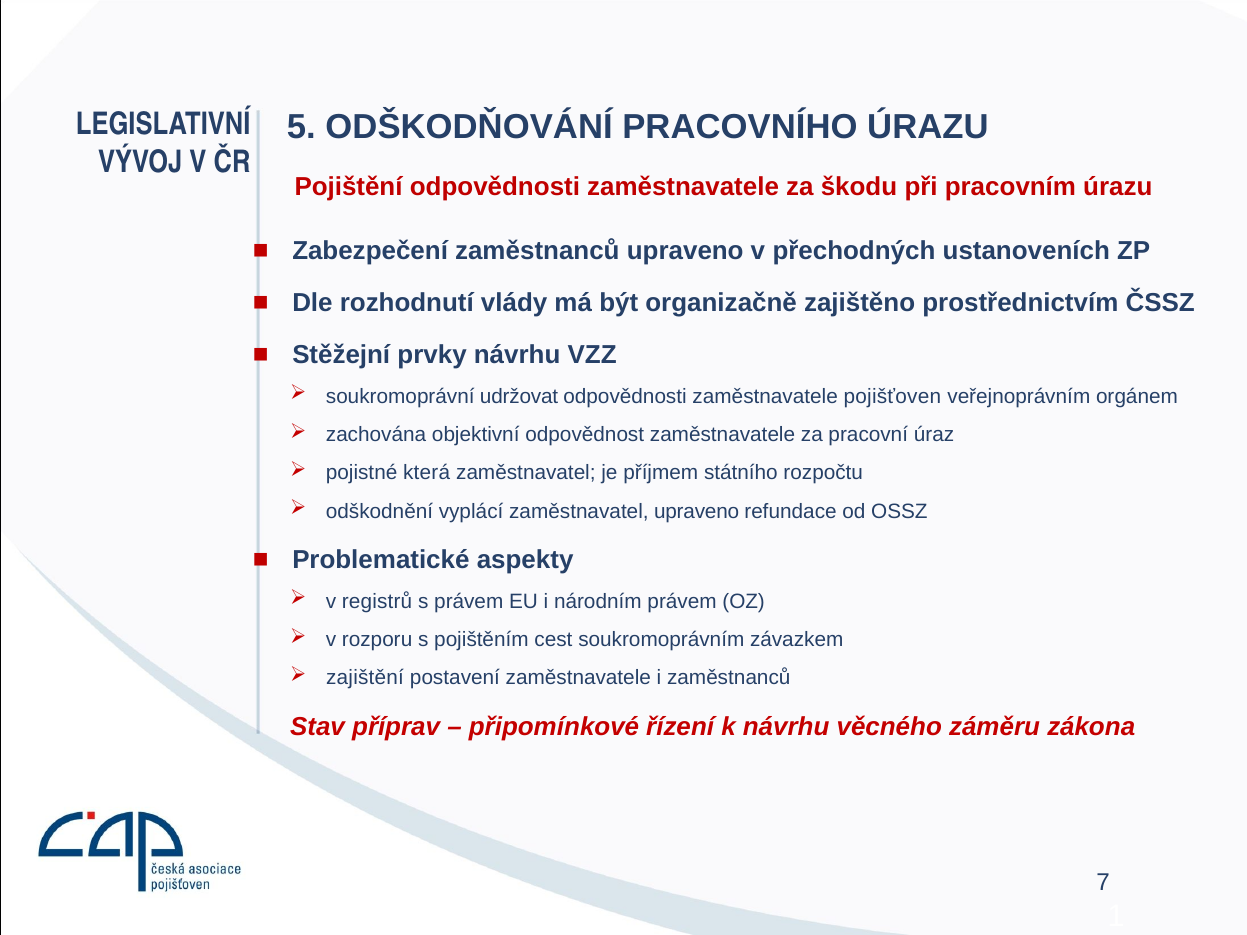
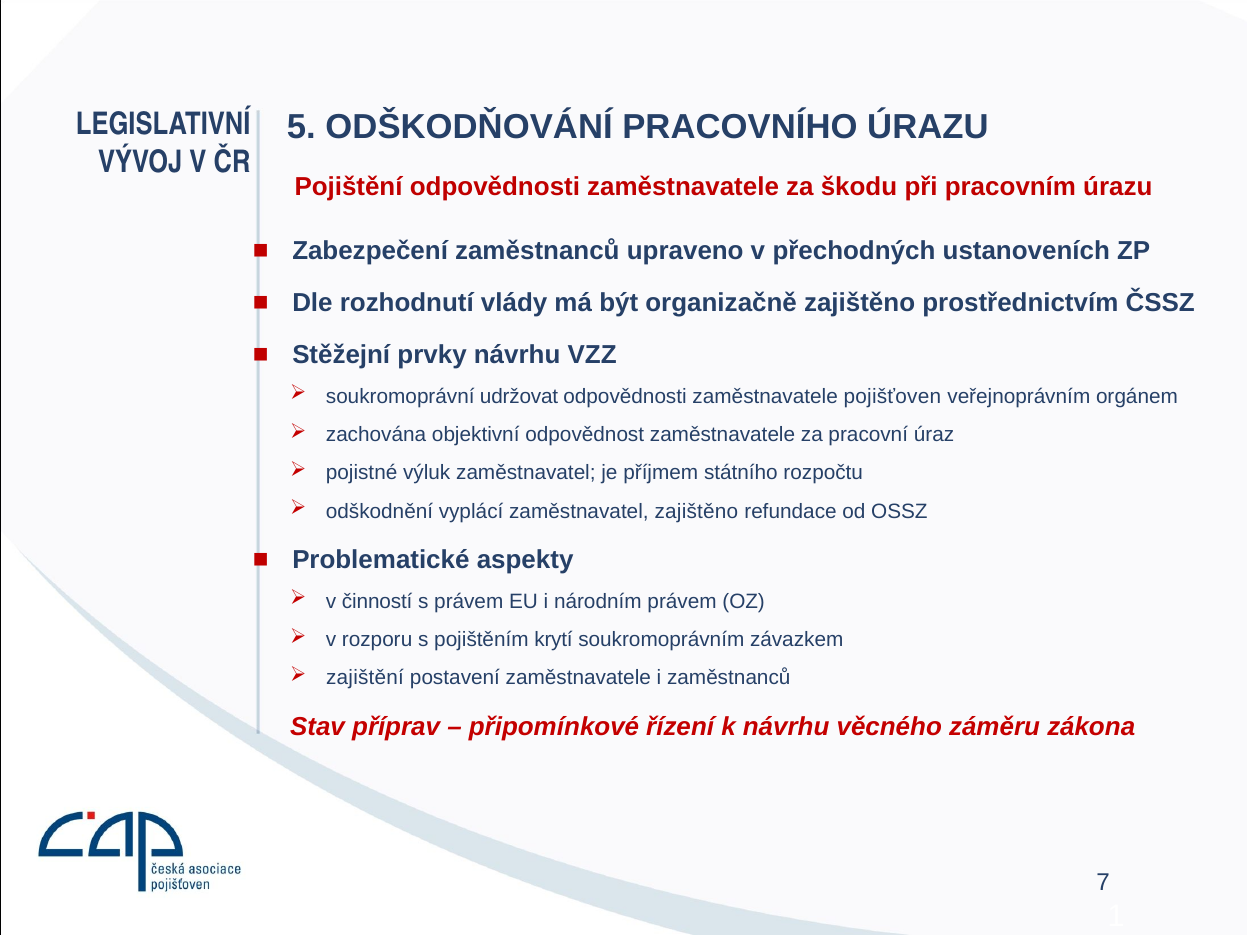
která: která -> výluk (427, 473)
zaměstnavatel upraveno: upraveno -> zajištěno (696, 511)
registrů: registrů -> činností (377, 602)
cest: cest -> krytí (554, 640)
